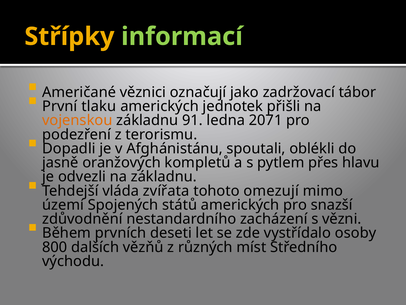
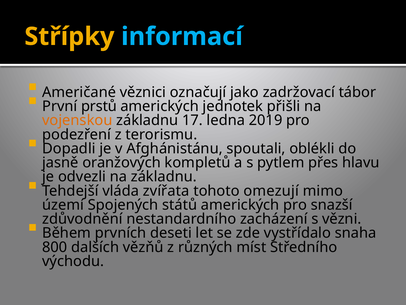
informací colour: light green -> light blue (182, 36)
tlaku: tlaku -> prstů (99, 106)
91: 91 -> 17 (193, 120)
2071: 2071 -> 2019 (266, 120)
osoby: osoby -> snaha (356, 233)
